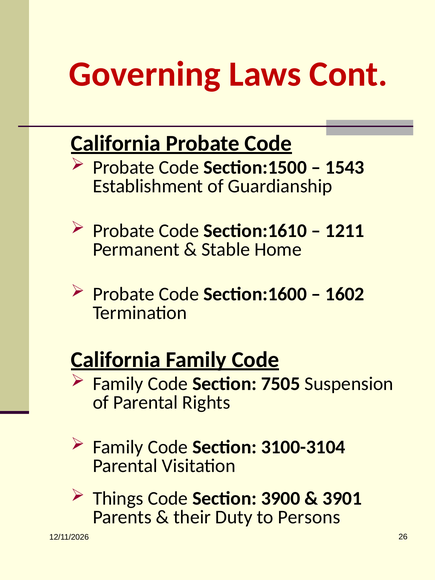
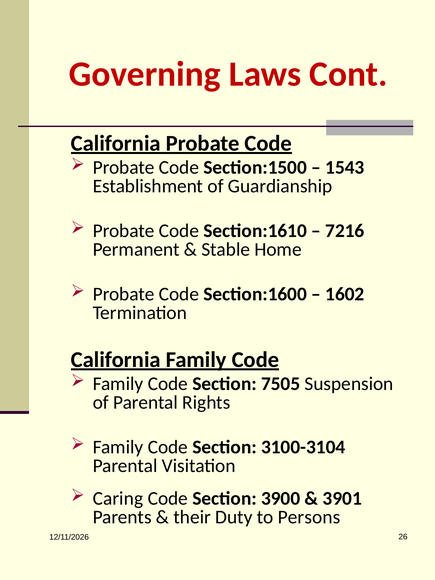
1211: 1211 -> 7216 (345, 231)
Things: Things -> Caring (118, 498)
